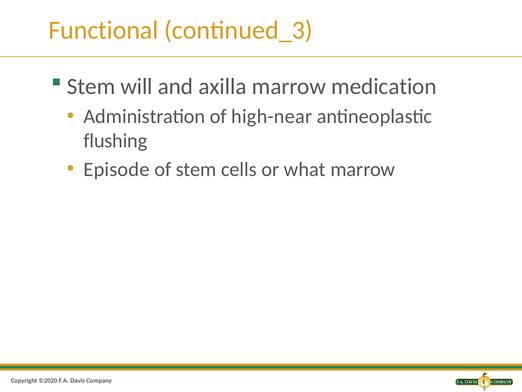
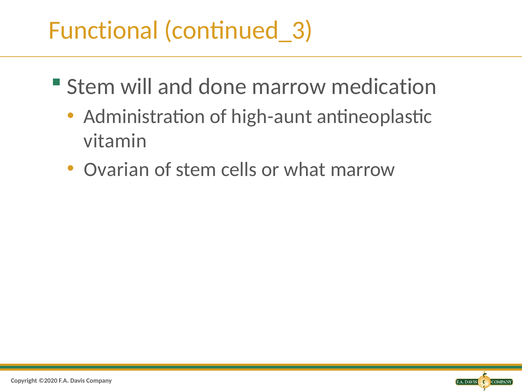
axilla: axilla -> done (223, 86)
high-near: high-near -> high-aunt (272, 116)
flushing: flushing -> vitamin (115, 141)
Episode: Episode -> Ovarian (117, 169)
